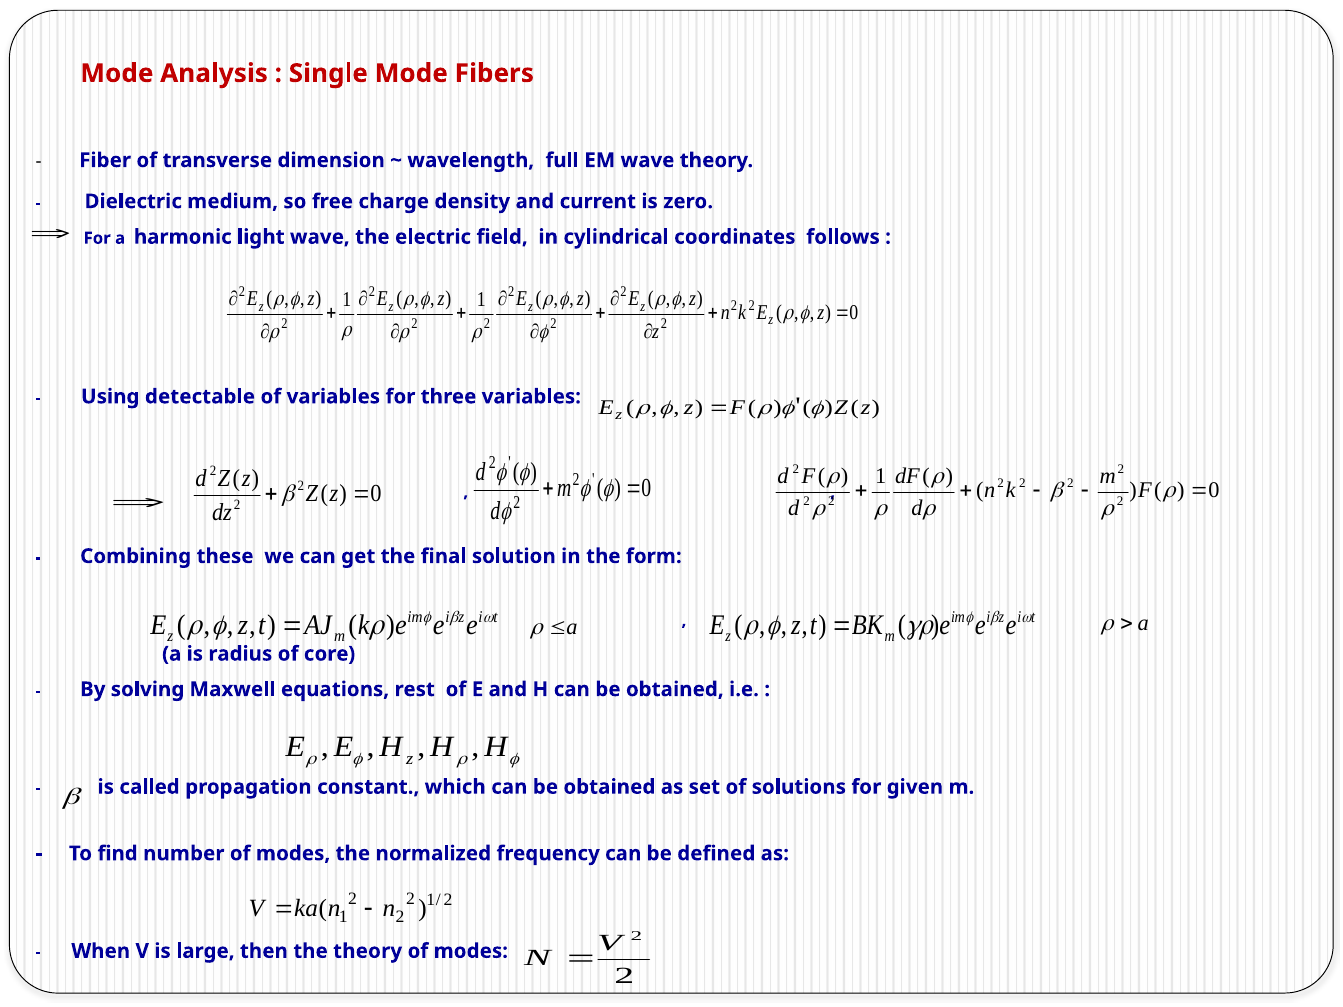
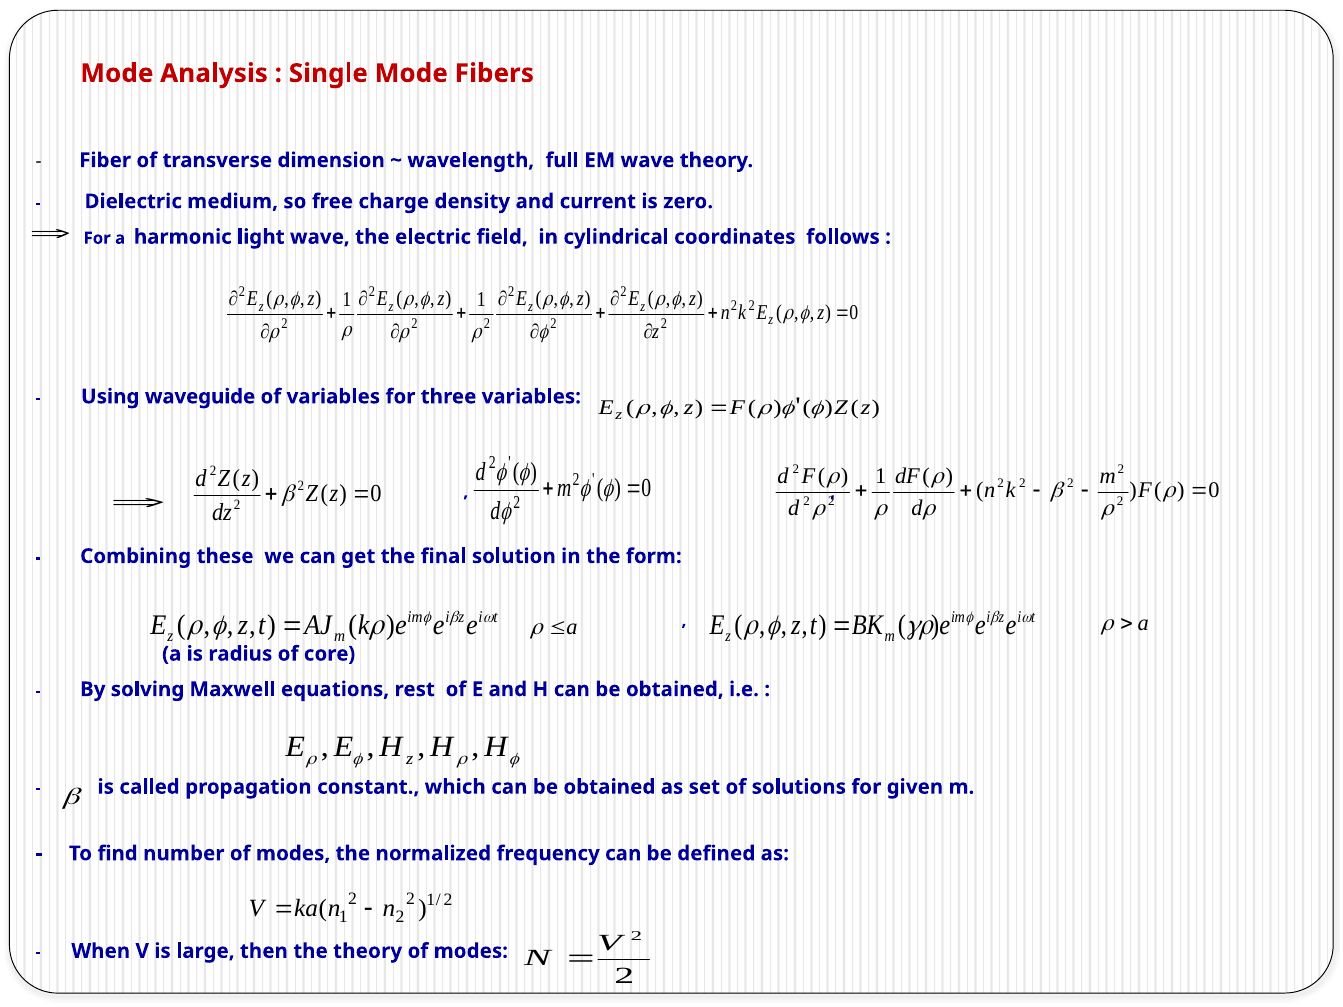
detectable: detectable -> waveguide (200, 397)
